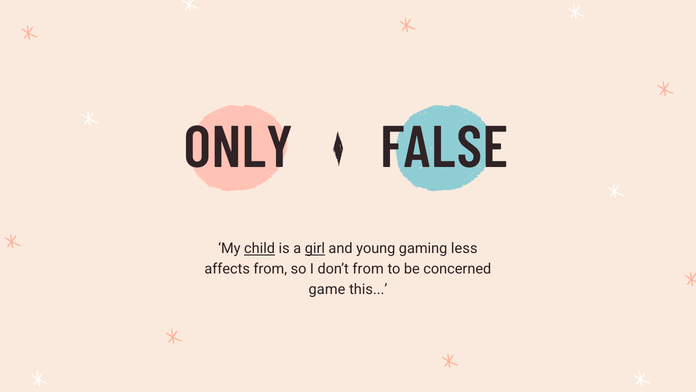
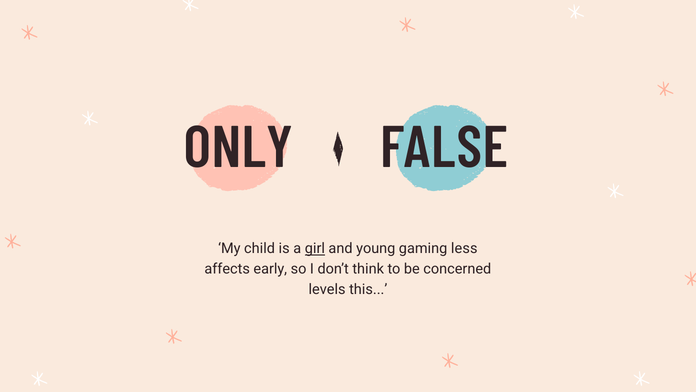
child underline: present -> none (260, 248)
affects from: from -> early (270, 269)
don’t from: from -> think (368, 269)
game: game -> levels (327, 289)
